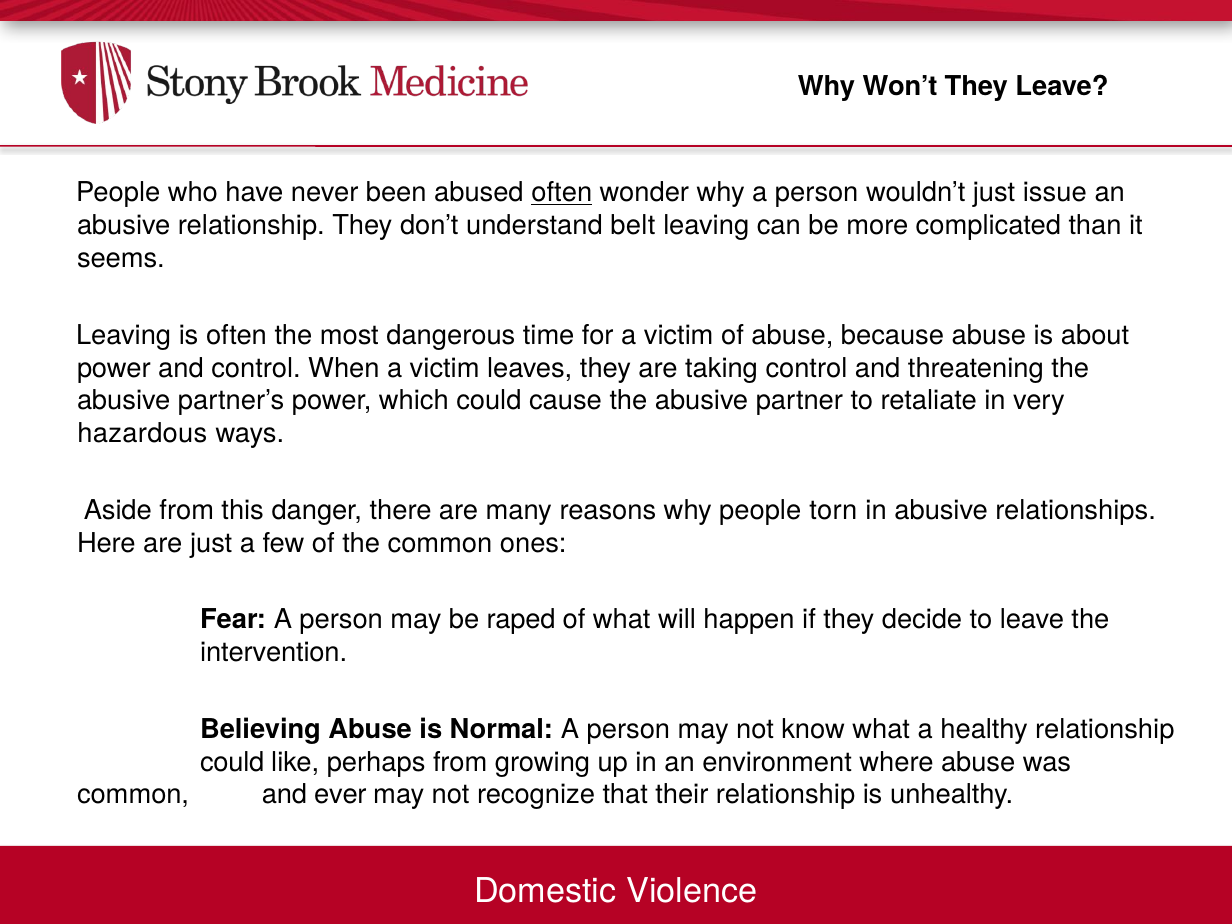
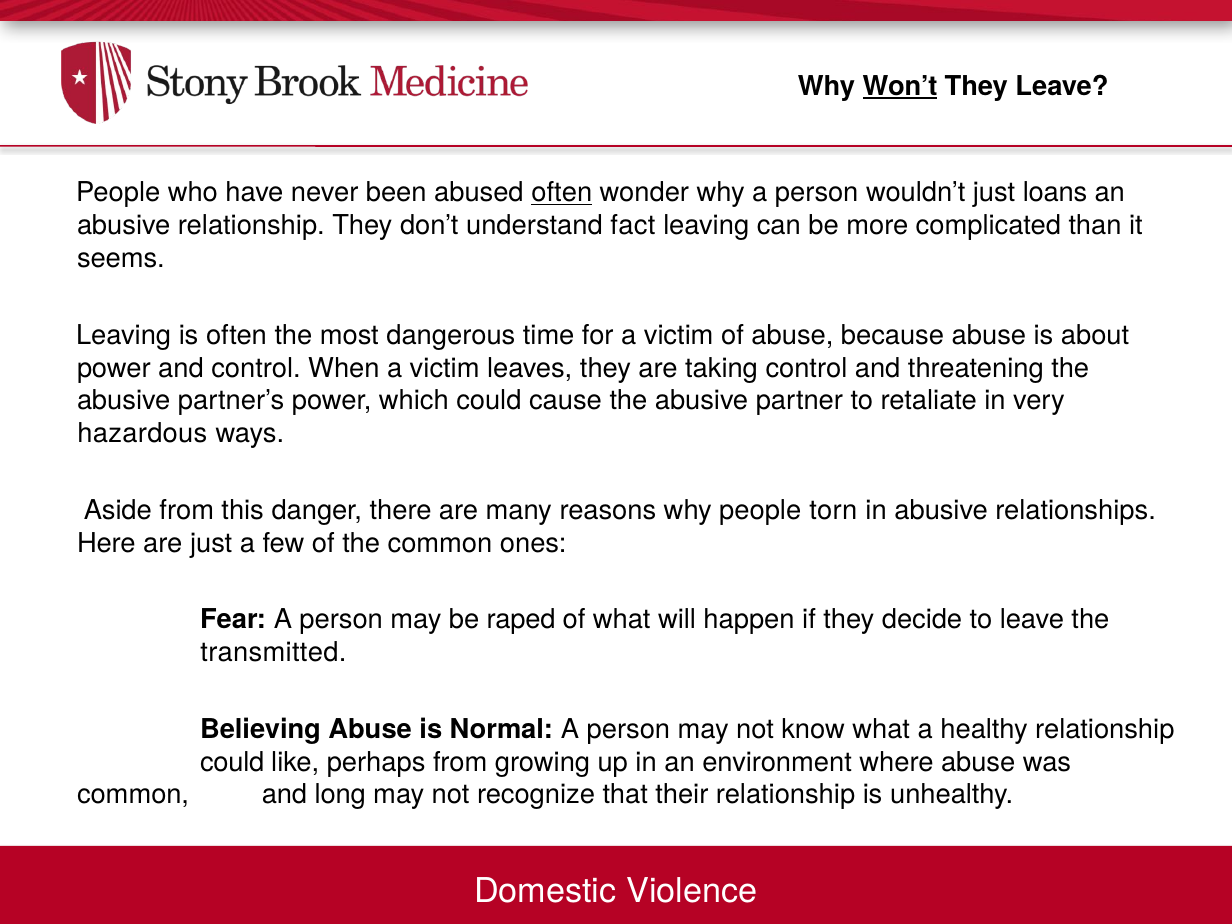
Won’t underline: none -> present (900, 86)
issue: issue -> loans (1055, 193)
belt: belt -> fact (633, 226)
intervention: intervention -> transmitted (273, 653)
ever: ever -> long (340, 795)
